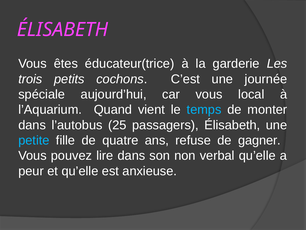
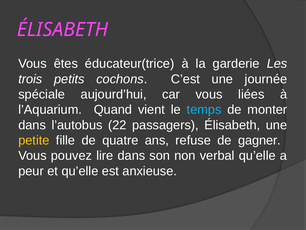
local: local -> liées (251, 94)
25: 25 -> 22 (117, 125)
petite colour: light blue -> yellow (34, 140)
